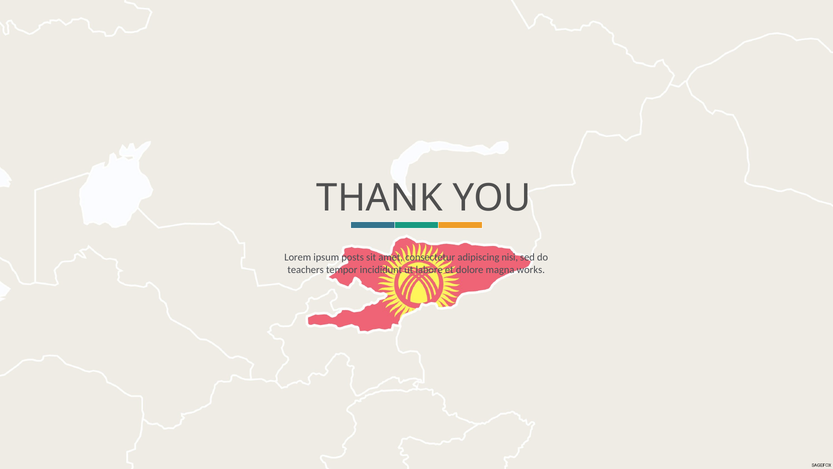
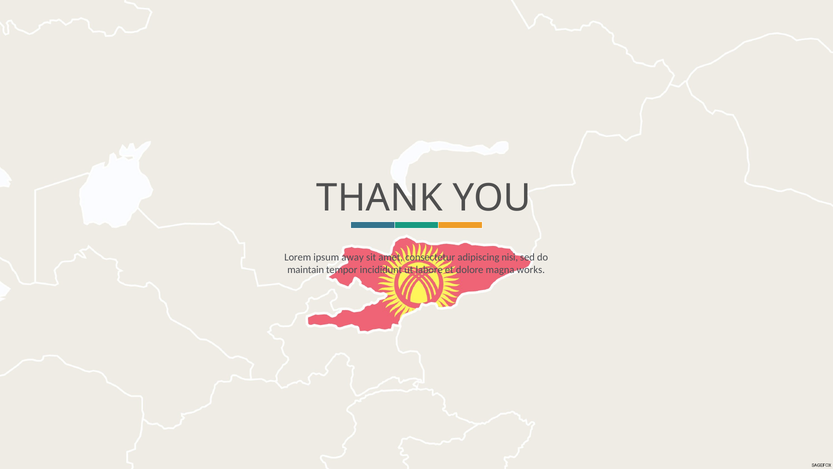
posts: posts -> away (353, 257)
teachers: teachers -> maintain (306, 270)
